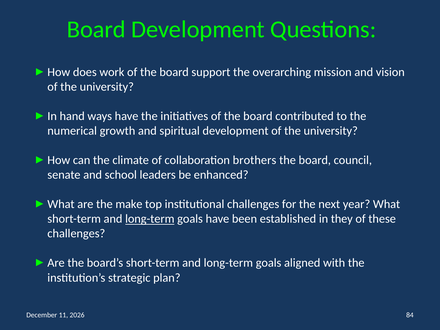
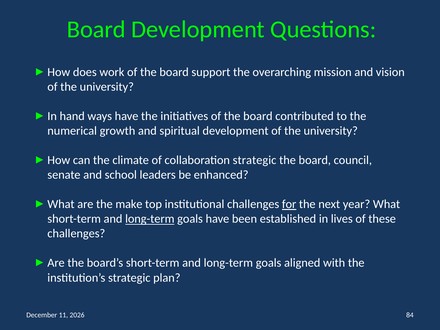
collaboration brothers: brothers -> strategic (255, 160)
for underline: none -> present (289, 204)
they: they -> lives (342, 219)
